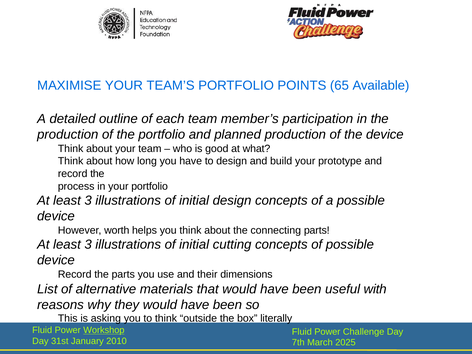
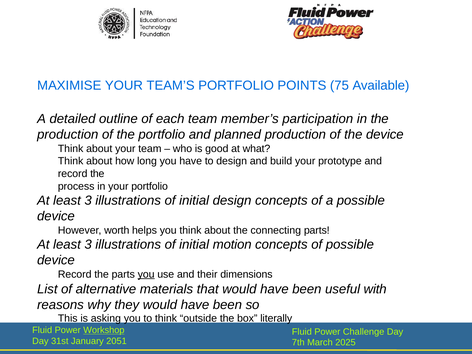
65: 65 -> 75 (339, 86)
cutting: cutting -> motion (232, 245)
you underline: none -> present (146, 274)
2010: 2010 -> 2051 (116, 341)
